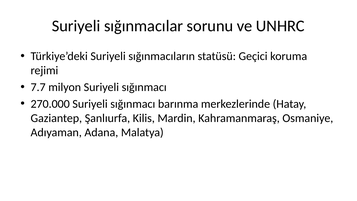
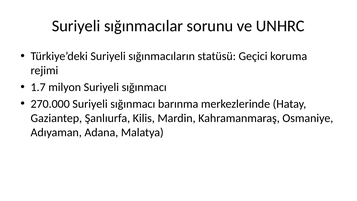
7.7: 7.7 -> 1.7 (38, 87)
